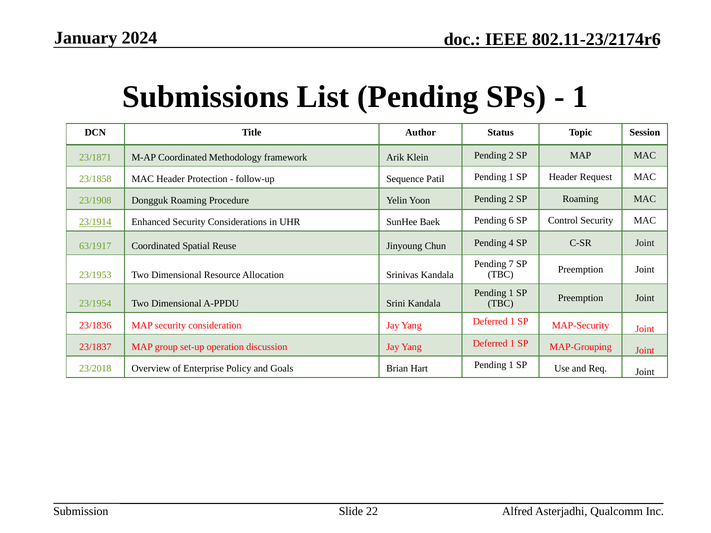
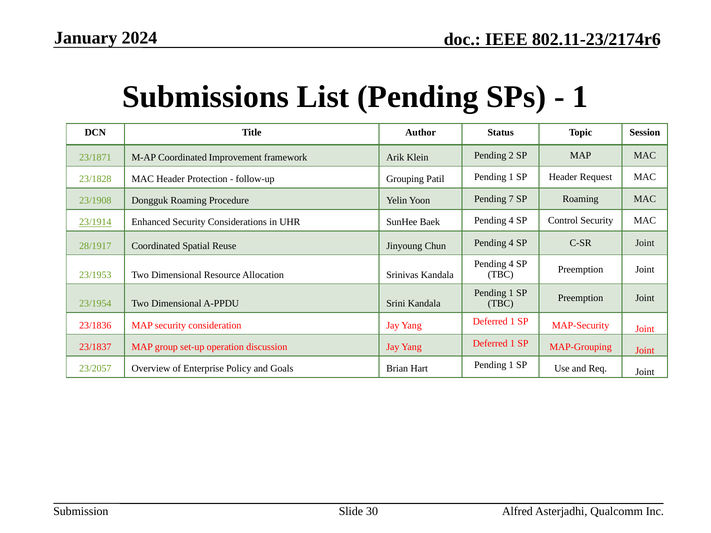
Methodology: Methodology -> Improvement (235, 157)
23/1858: 23/1858 -> 23/1828 (95, 179)
Sequence: Sequence -> Grouping (405, 179)
Yoon Pending 2: 2 -> 7 (511, 199)
Baek Pending 6: 6 -> 4 (511, 220)
63/1917: 63/1917 -> 28/1917 (95, 246)
7: 7 -> 4 (511, 264)
23/2018: 23/2018 -> 23/2057 (95, 369)
22: 22 -> 30 (372, 511)
